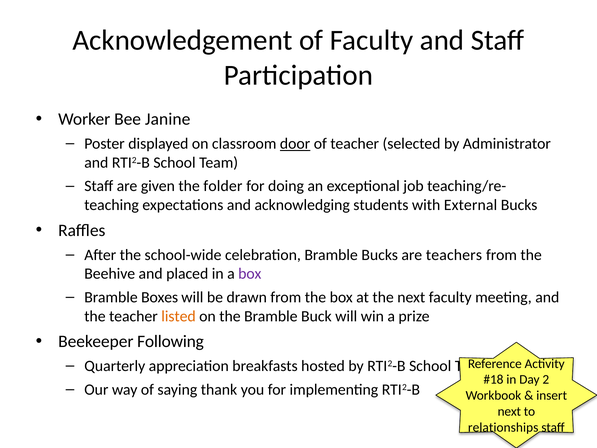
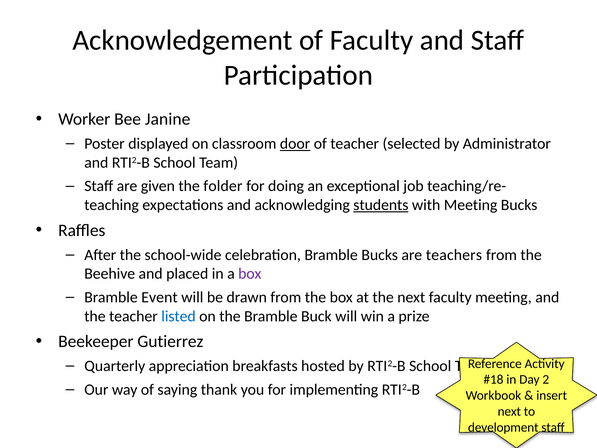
students underline: none -> present (381, 205)
with External: External -> Meeting (471, 205)
Boxes: Boxes -> Event (160, 297)
listed colour: orange -> blue (179, 316)
Following: Following -> Gutierrez (170, 341)
relationships: relationships -> development (503, 427)
